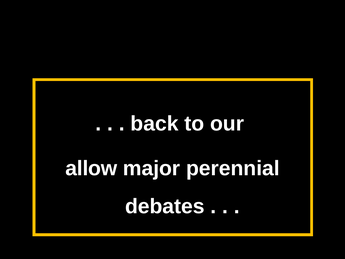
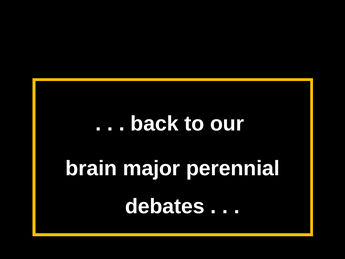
allow: allow -> brain (91, 168)
